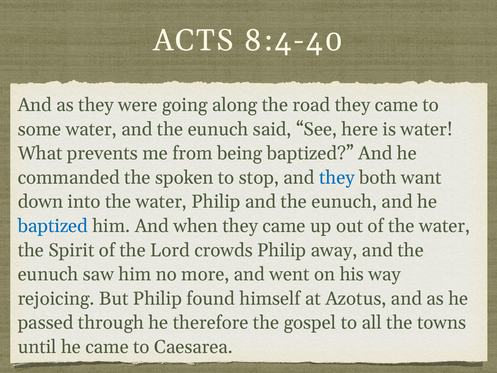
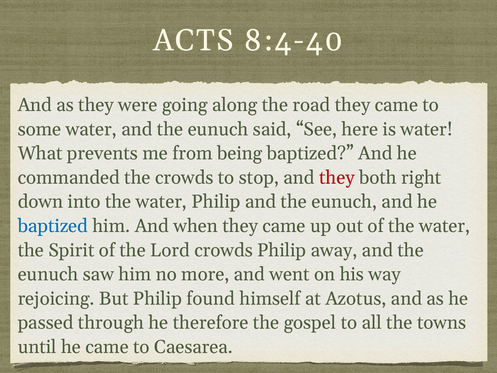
the spoken: spoken -> crowds (184, 178)
they colour: blue -> red (337, 178)
want: want -> right (421, 178)
